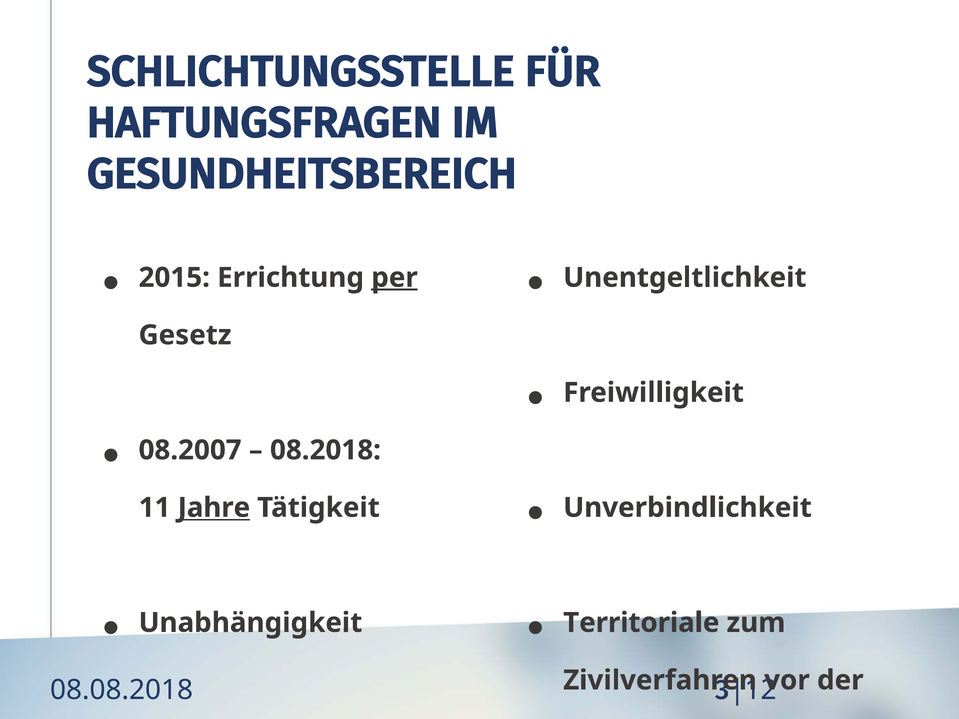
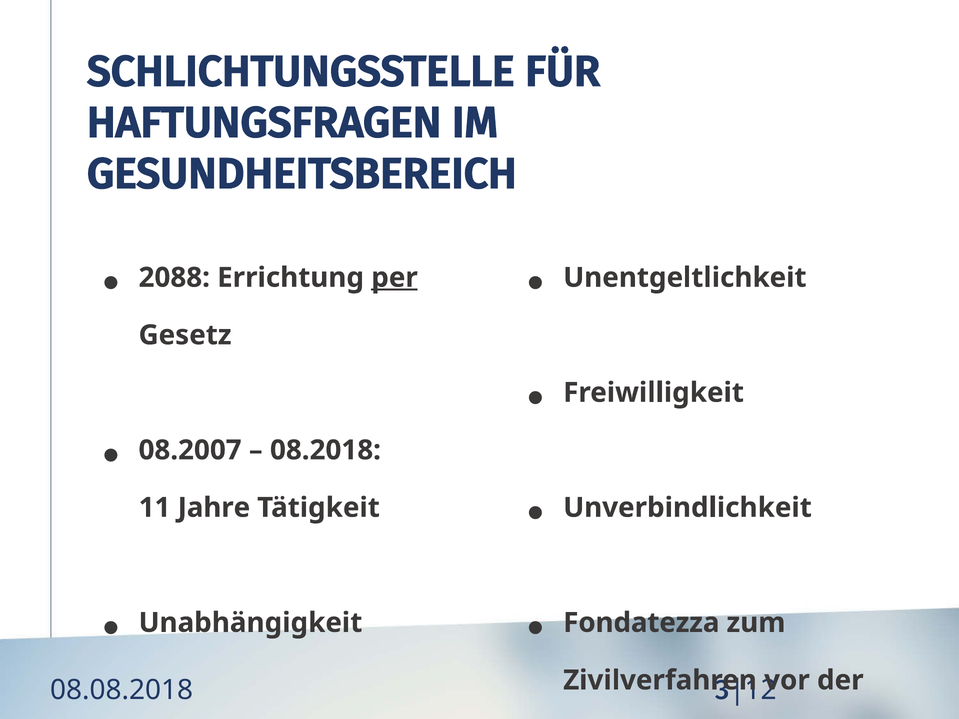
2015: 2015 -> 2088 (174, 278)
Jahre underline: present -> none (214, 508)
Territoriale: Territoriale -> Fondatezza (641, 623)
